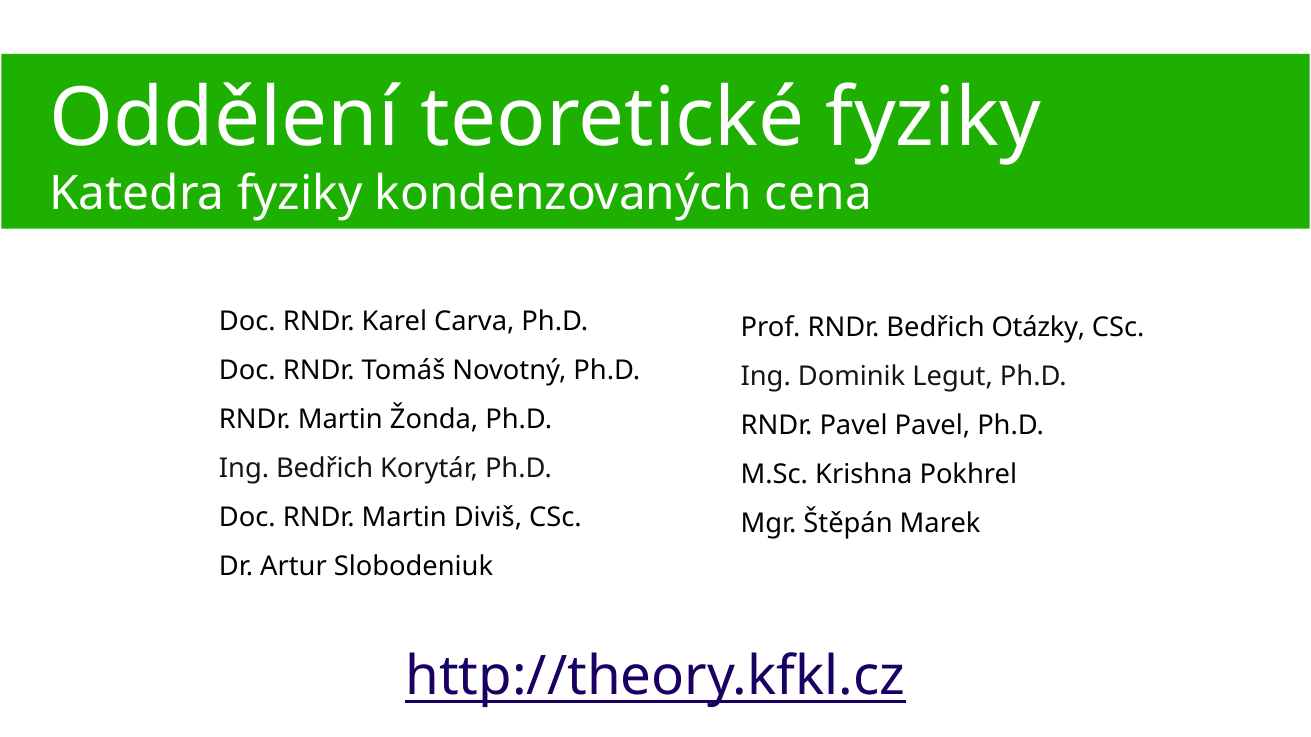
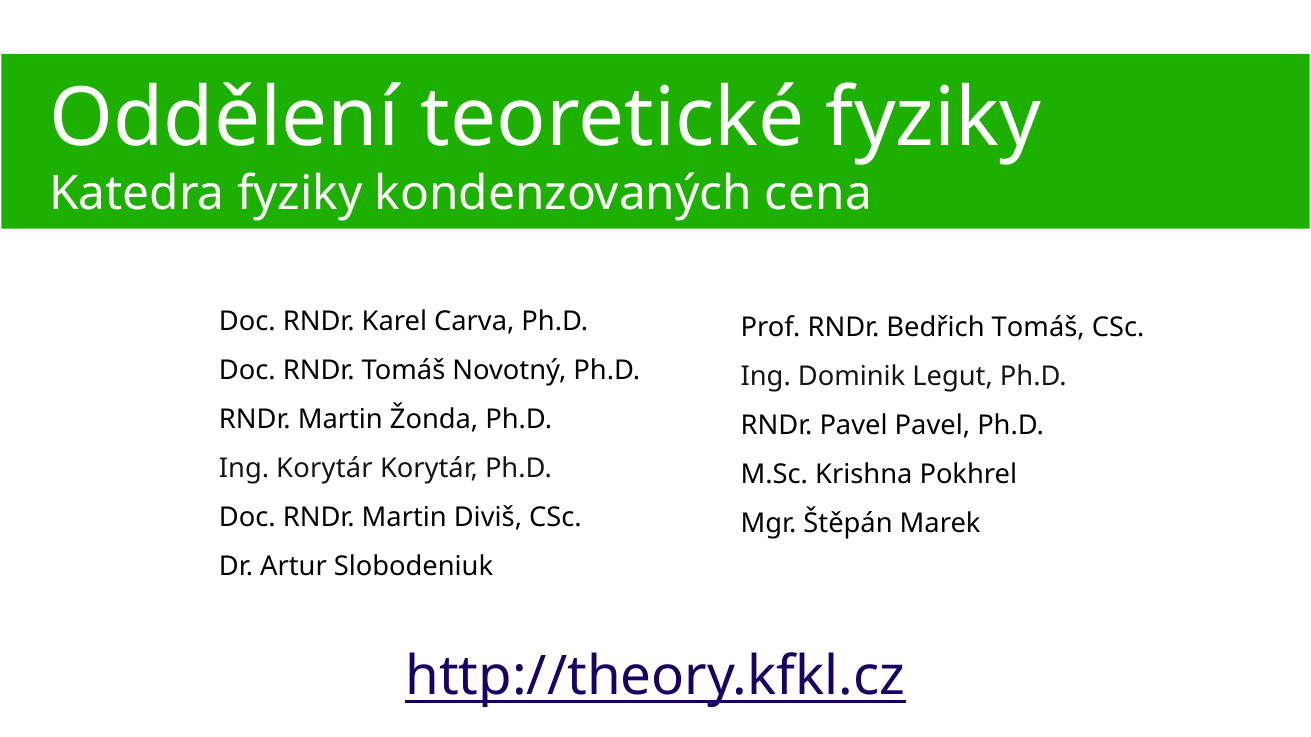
Bedřich Otázky: Otázky -> Tomáš (1038, 327)
Ing Bedřich: Bedřich -> Korytár (324, 469)
